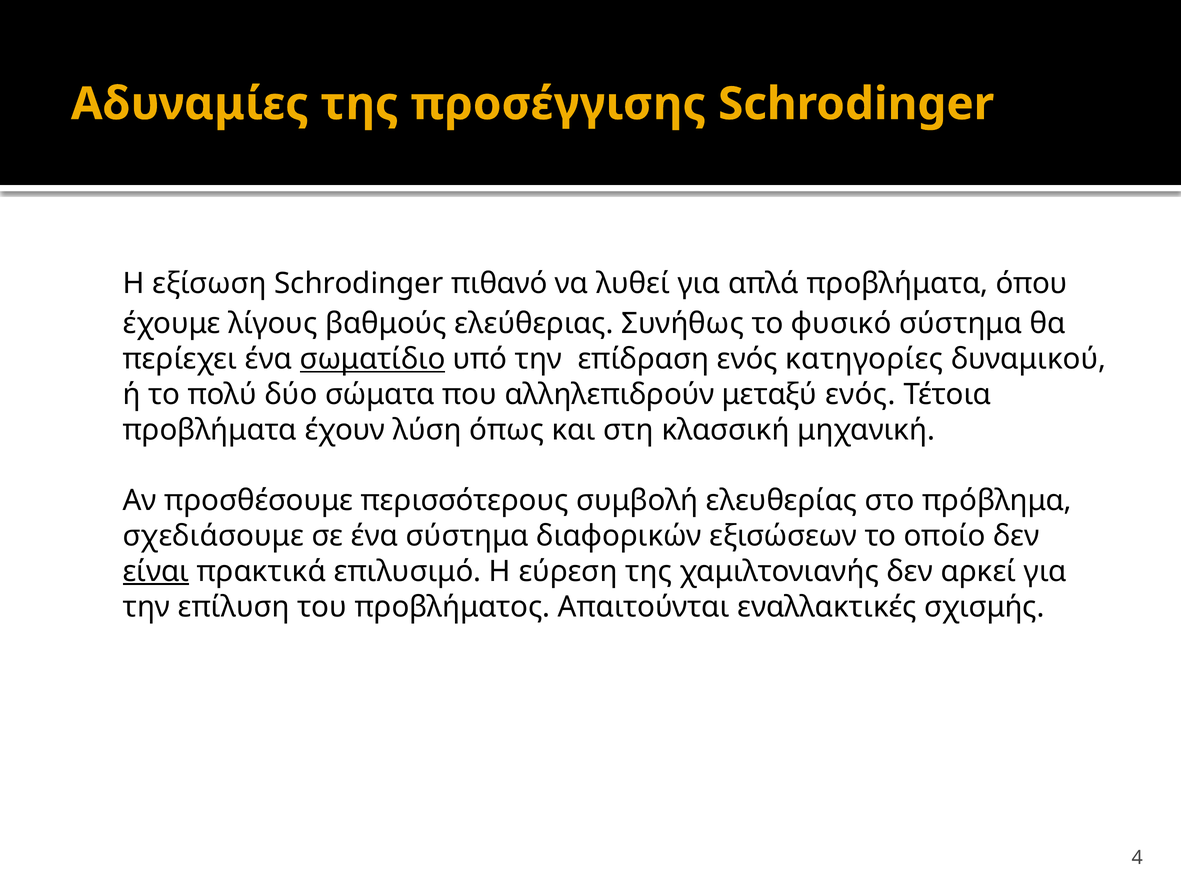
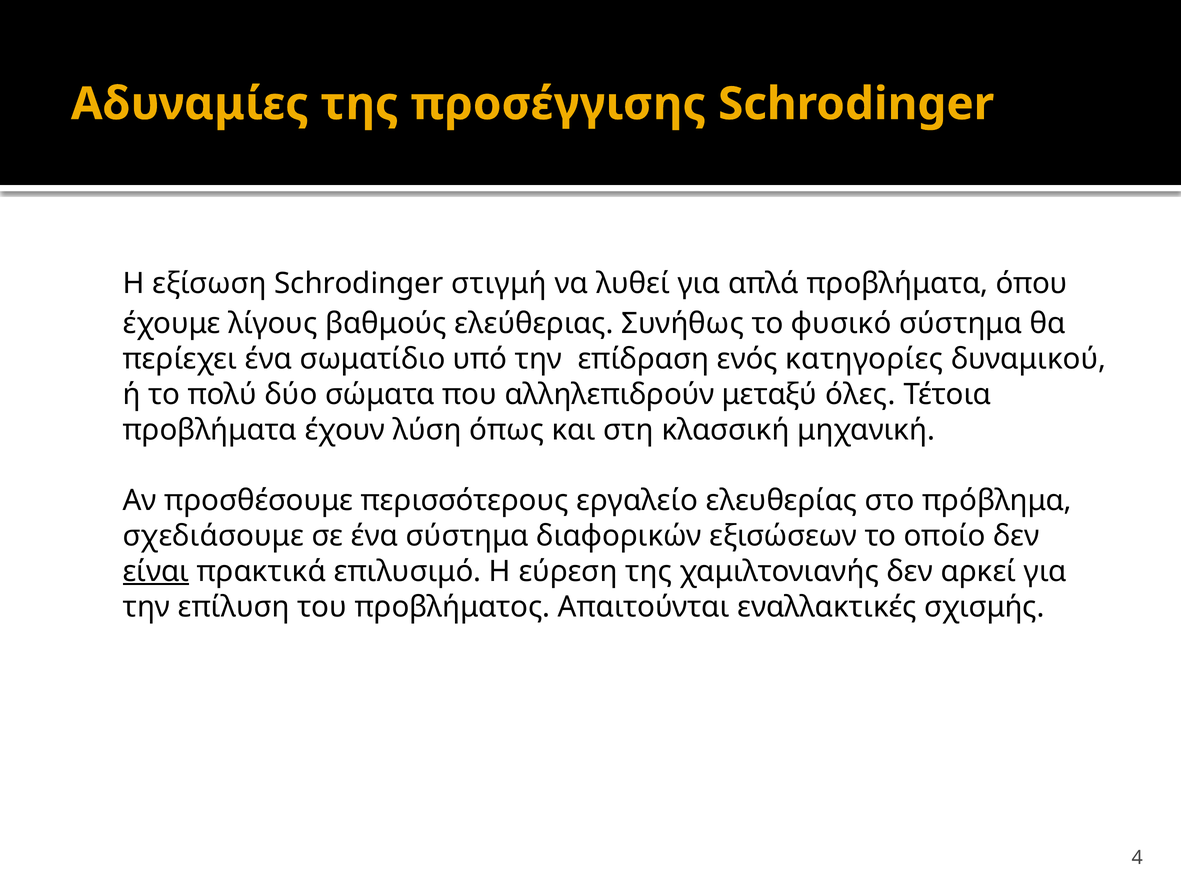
πιθανό: πιθανό -> στιγμή (499, 284)
σωματίδιο underline: present -> none (373, 359)
μεταξύ ενός: ενός -> όλες (860, 395)
συμβολή: συμβολή -> εργαλείο (637, 501)
